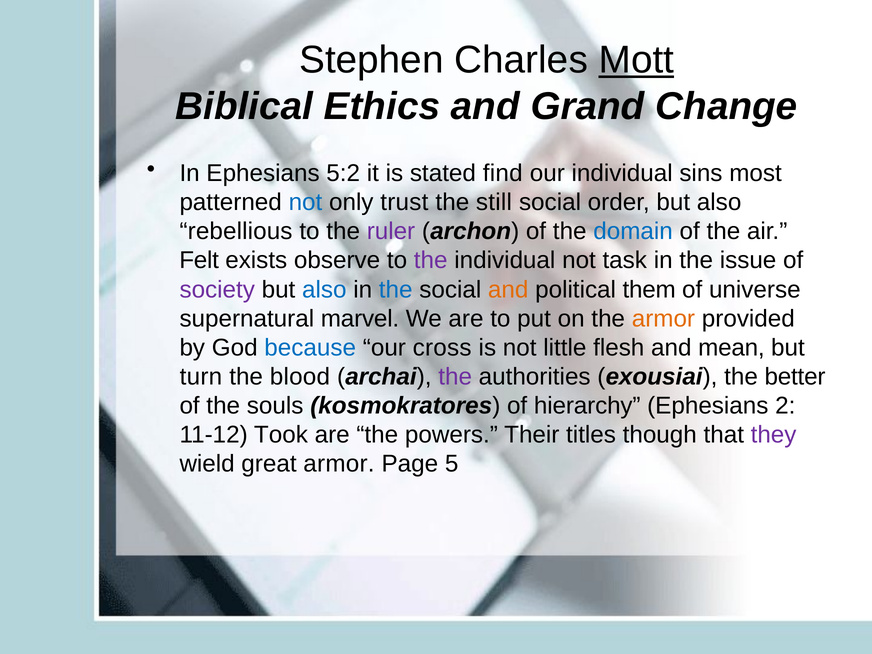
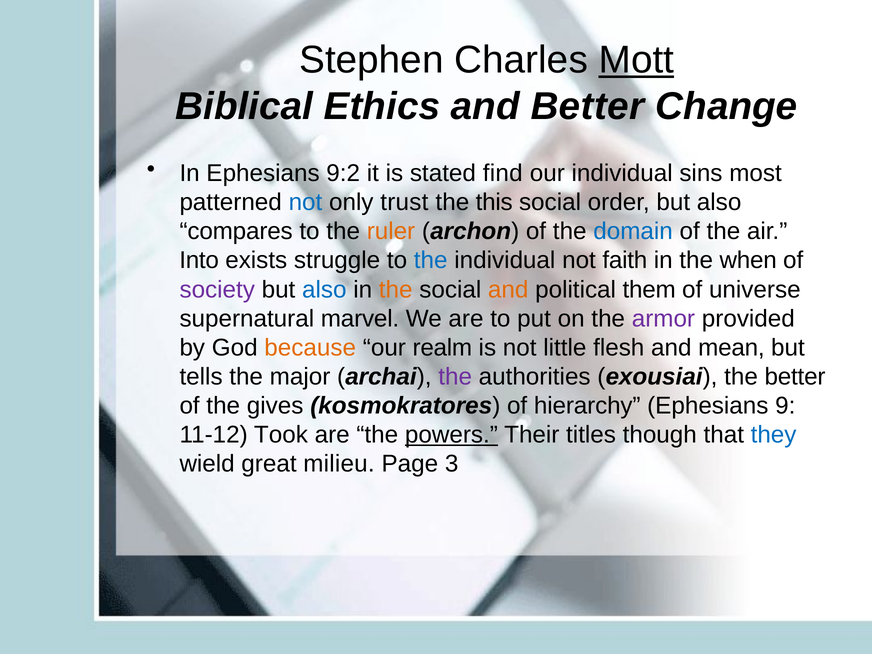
and Grand: Grand -> Better (587, 107)
5:2: 5:2 -> 9:2 (343, 173)
still: still -> this (494, 202)
rebellious: rebellious -> compares (236, 231)
ruler colour: purple -> orange (391, 231)
Felt: Felt -> Into (199, 260)
observe: observe -> struggle (337, 260)
the colour: purple -> blue (431, 260)
task: task -> faith (625, 260)
issue: issue -> when (748, 260)
the colour: blue -> orange (396, 290)
armor colour: orange -> purple (663, 319)
because colour: blue -> orange (310, 348)
cross: cross -> realm (442, 348)
turn: turn -> tells (201, 377)
blood: blood -> major (300, 377)
souls: souls -> gives (275, 406)
2: 2 -> 9 (785, 406)
powers underline: none -> present (451, 435)
they colour: purple -> blue (774, 435)
great armor: armor -> milieu (339, 464)
5: 5 -> 3 (452, 464)
